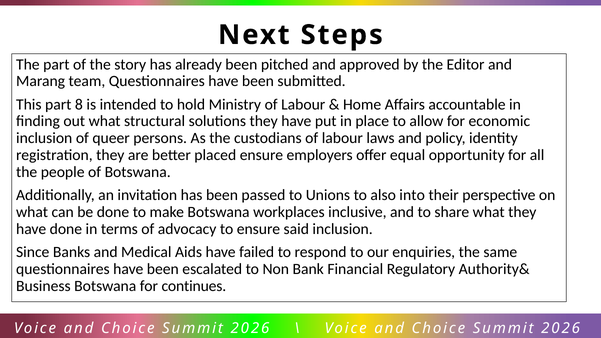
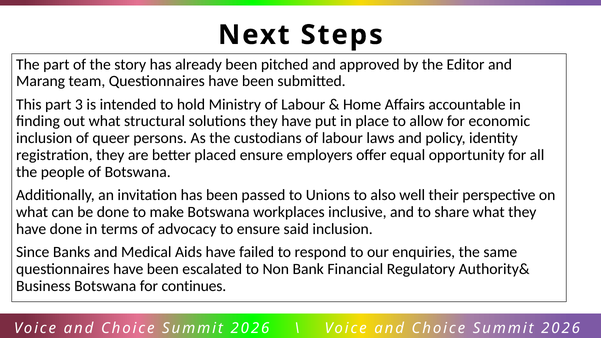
8: 8 -> 3 (79, 104)
into: into -> well (412, 195)
